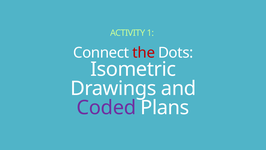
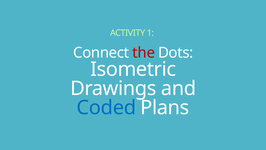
Coded colour: purple -> blue (106, 107)
